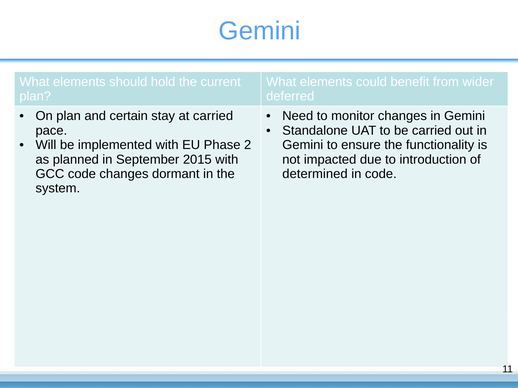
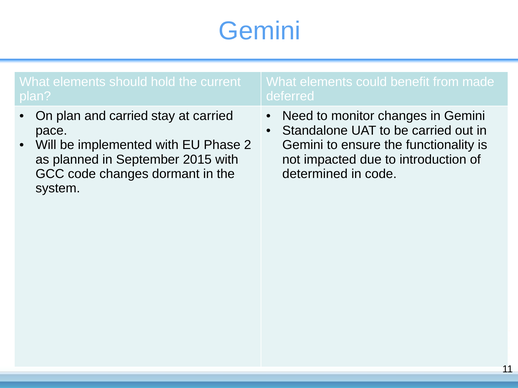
wider: wider -> made (478, 82)
and certain: certain -> carried (129, 116)
